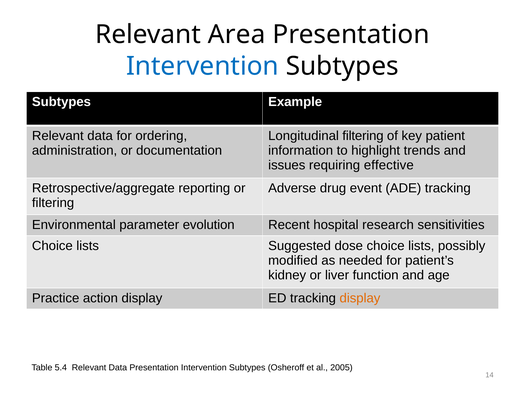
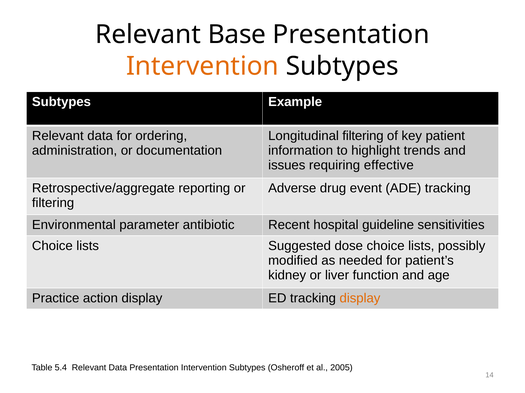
Area: Area -> Base (237, 35)
Intervention colour: blue -> orange (202, 66)
evolution: evolution -> antibiotic (209, 225)
research: research -> guideline (388, 225)
